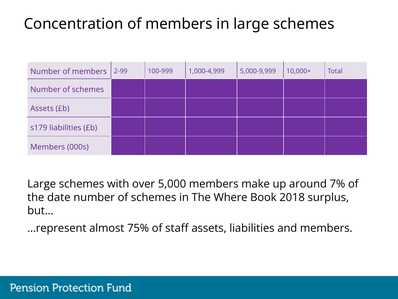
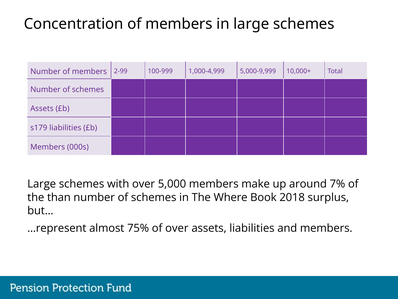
date: date -> than (59, 197)
of staff: staff -> over (177, 228)
